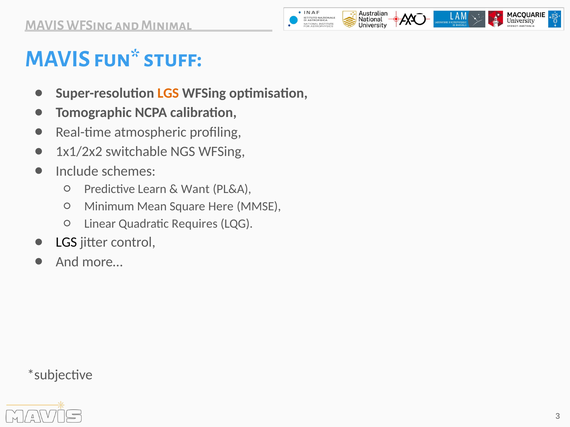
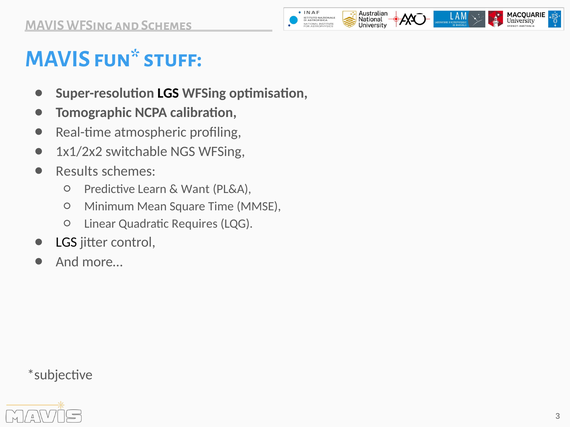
and Minimal: Minimal -> Schemes (166, 25)
LGS colour: orange -> black (168, 93)
Include: Include -> Results (77, 171)
Here: Here -> Time (221, 207)
